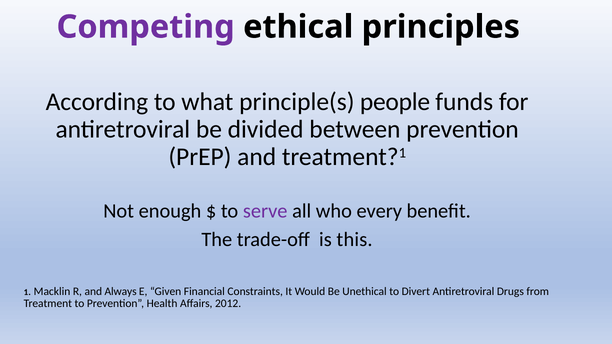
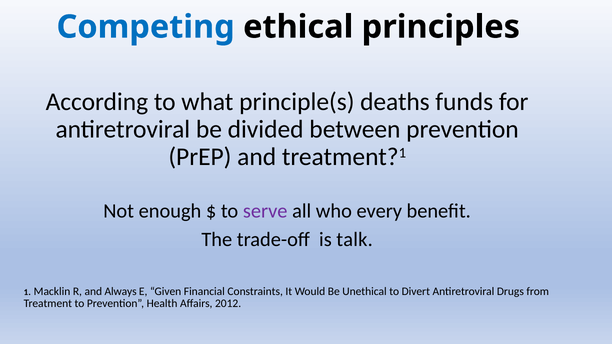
Competing colour: purple -> blue (146, 27)
people: people -> deaths (395, 102)
this: this -> talk (355, 239)
